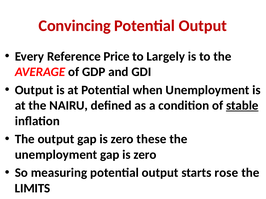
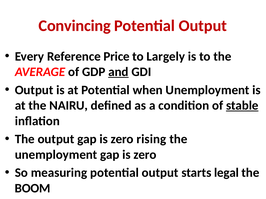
and underline: none -> present (118, 72)
these: these -> rising (151, 139)
rose: rose -> legal (226, 173)
LIMITS: LIMITS -> BOOM (33, 189)
